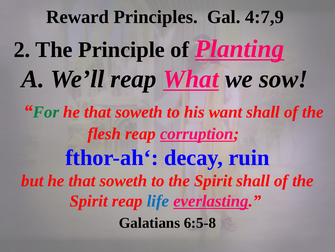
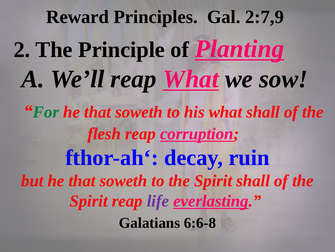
4:7,9: 4:7,9 -> 2:7,9 (265, 17)
his want: want -> what (226, 112)
life colour: blue -> purple (158, 200)
6:5-8: 6:5-8 -> 6:6-8 (200, 222)
